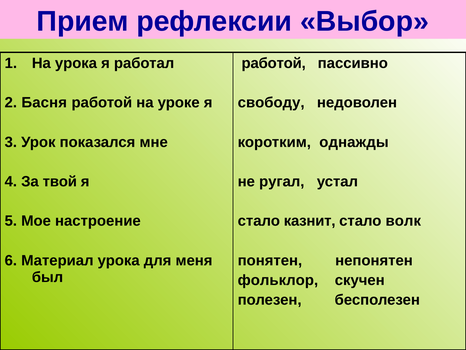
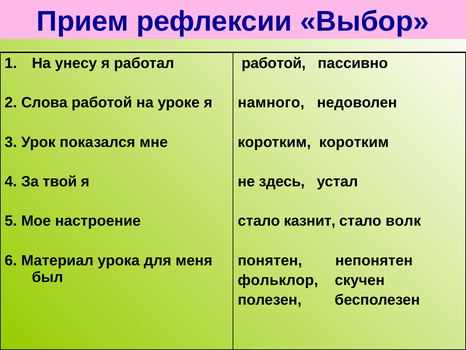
На урока: урока -> унесу (76, 63)
Басня: Басня -> Слова (44, 103)
свободу: свободу -> намного (271, 103)
коротким однажды: однажды -> коротким (354, 142)
ругал: ругал -> здесь (282, 181)
